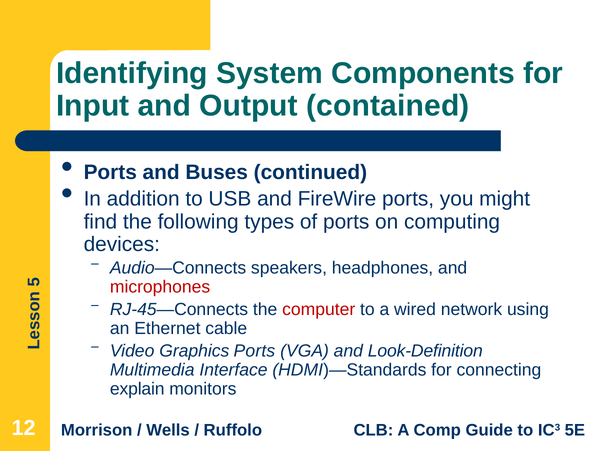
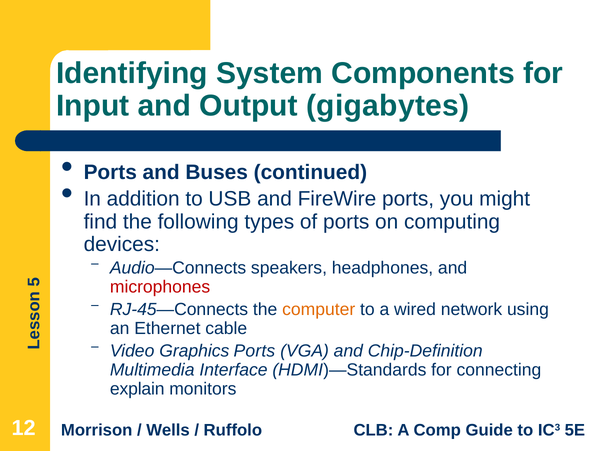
contained: contained -> gigabytes (388, 106)
computer colour: red -> orange (319, 309)
Look-Definition: Look-Definition -> Chip-Definition (425, 351)
